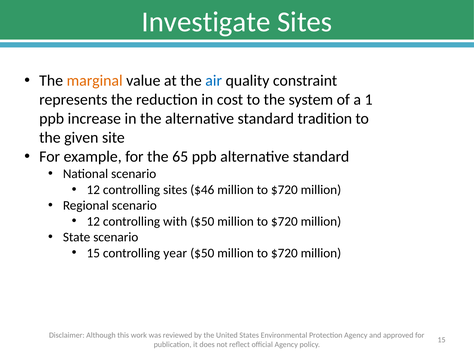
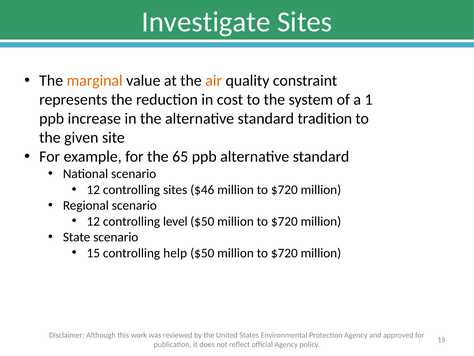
air colour: blue -> orange (214, 81)
with: with -> level (175, 221)
year: year -> help (175, 253)
